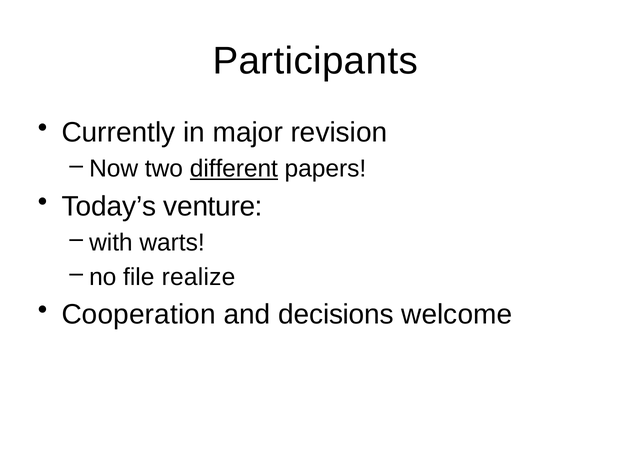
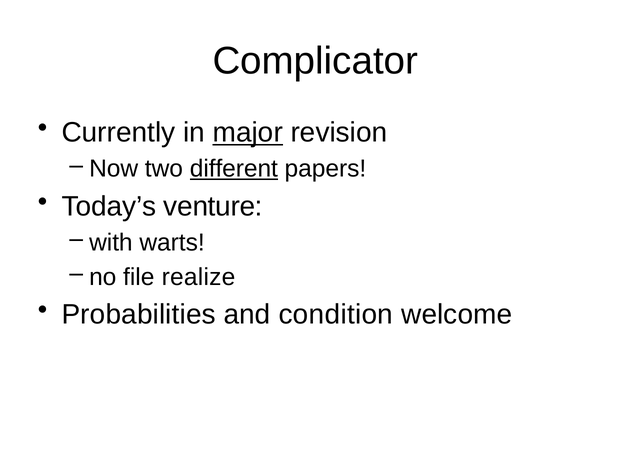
Participants: Participants -> Complicator (315, 61)
major underline: none -> present (248, 132)
Cooperation: Cooperation -> Probabilities (139, 314)
decisions: decisions -> condition (336, 314)
